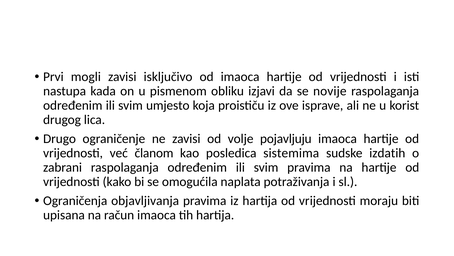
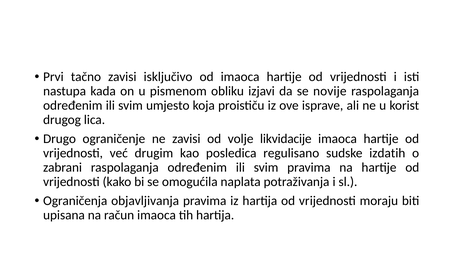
mogli: mogli -> tačno (86, 77)
pojavljuju: pojavljuju -> likvidacije (286, 139)
članom: članom -> drugim (154, 153)
sistemima: sistemima -> regulisano (291, 153)
